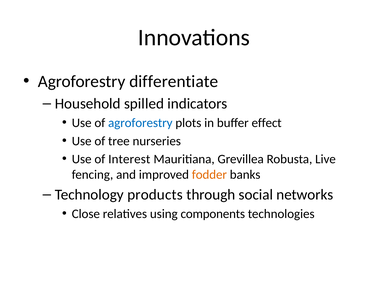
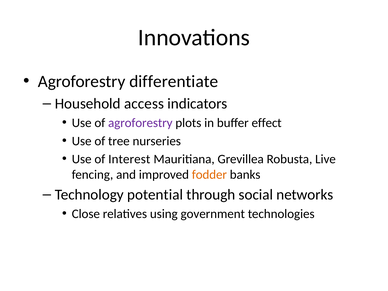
spilled: spilled -> access (144, 104)
agroforestry colour: blue -> purple (140, 123)
products: products -> potential (155, 195)
components: components -> government (213, 214)
